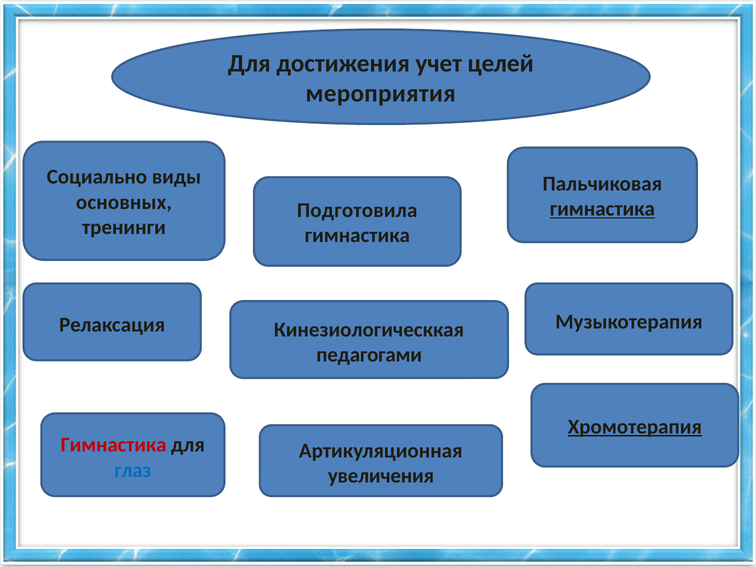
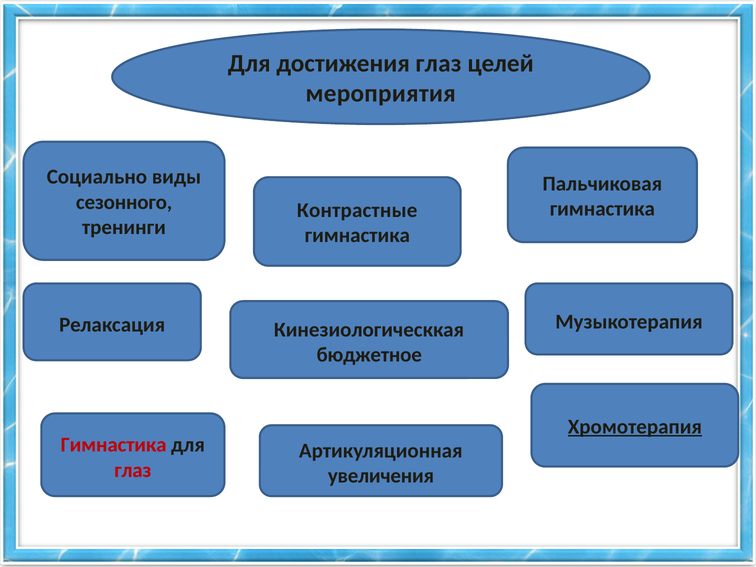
достижения учет: учет -> глаз (439, 63)
основных: основных -> сезонного (124, 202)
гимнастика underline: present -> none (602, 209)
Подготовила: Подготовила -> Контрастные (357, 210)
педагогами: педагогами -> бюджетное (369, 355)
глаз colour: blue -> red (133, 470)
